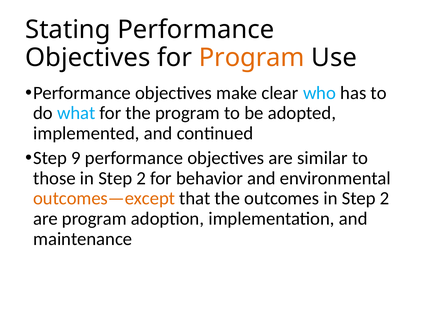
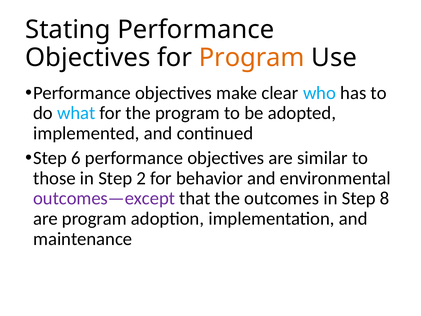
9: 9 -> 6 (76, 158)
outcomes—except colour: orange -> purple (104, 198)
outcomes in Step 2: 2 -> 8 (385, 198)
